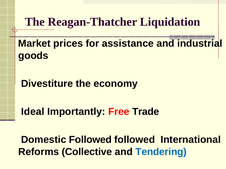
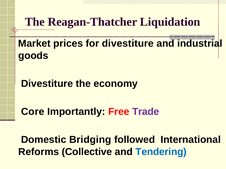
for assistance: assistance -> divestiture (128, 44)
Ideal: Ideal -> Core (33, 112)
Trade colour: black -> purple (146, 112)
Domestic Followed: Followed -> Bridging (90, 140)
